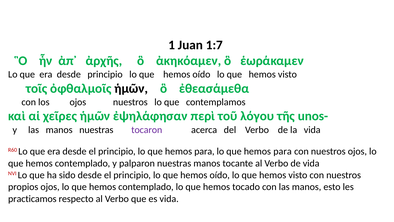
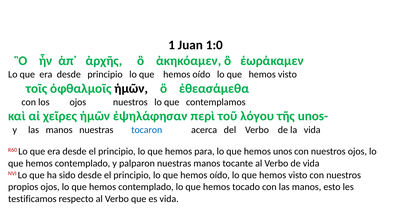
1:7: 1:7 -> 1:0 (214, 45)
tocaron colour: purple -> blue (147, 130)
para: para -> unos (283, 152)
practicamos: practicamos -> testificamos (32, 199)
